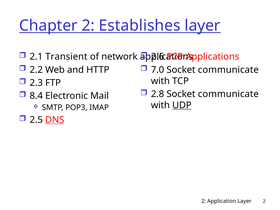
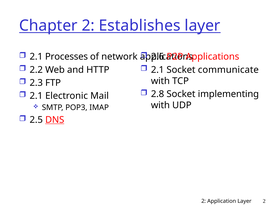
Transient: Transient -> Processes (66, 57)
7.0: 7.0 -> 2.1 (158, 70)
2.8 Socket communicate: communicate -> implementing (228, 94)
8.4: 8.4 -> 2.1 (36, 96)
UDP underline: present -> none (182, 105)
